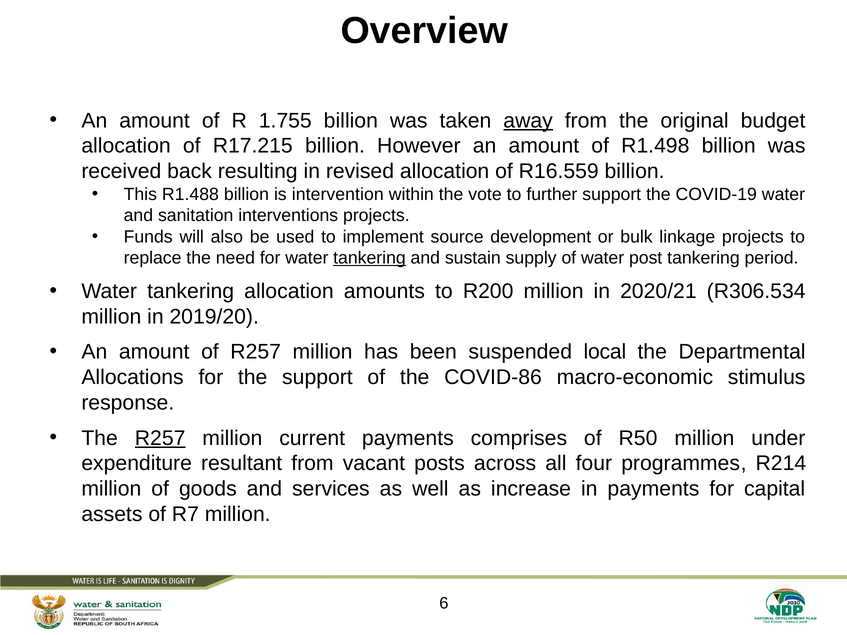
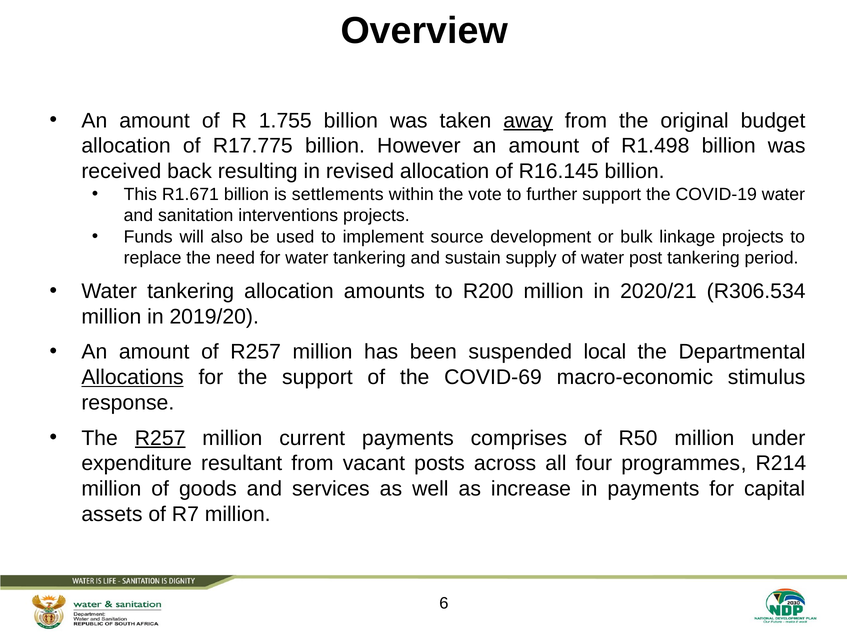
R17.215: R17.215 -> R17.775 (253, 146)
R16.559: R16.559 -> R16.145 (559, 171)
R1.488: R1.488 -> R1.671 (190, 195)
intervention: intervention -> settlements (338, 195)
tankering underline: present -> none (369, 258)
Allocations underline: none -> present (133, 378)
COVID-86: COVID-86 -> COVID-69 (493, 378)
